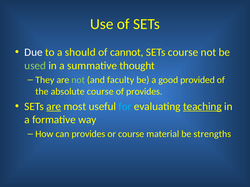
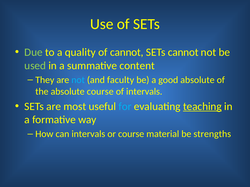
Due colour: white -> light green (33, 52)
should: should -> quality (80, 52)
SETs course: course -> cannot (183, 52)
thought: thought -> content (137, 66)
not colour: light green -> light blue (78, 80)
good provided: provided -> absolute (197, 80)
of provides: provides -> intervals (144, 92)
are underline: present -> none (54, 107)
can provides: provides -> intervals (88, 134)
